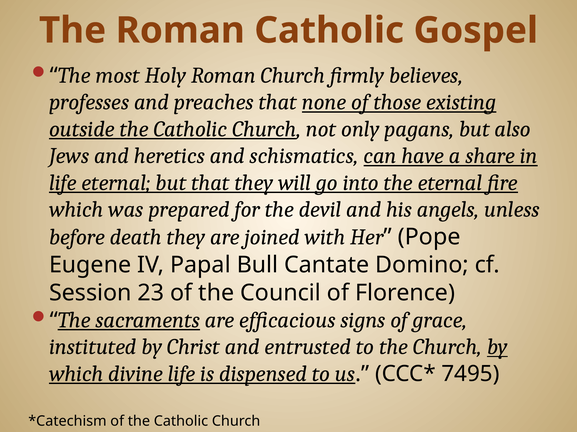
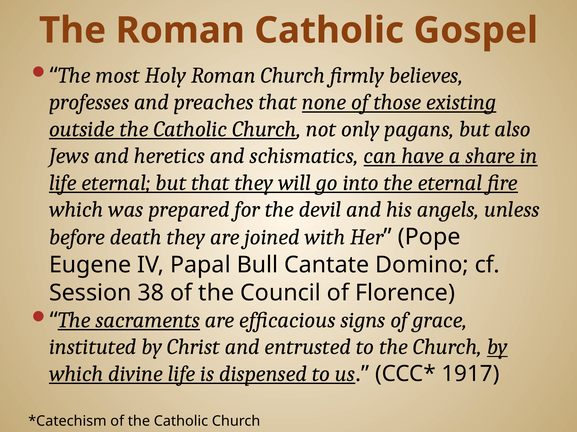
23: 23 -> 38 (151, 293)
7495: 7495 -> 1917 (470, 374)
